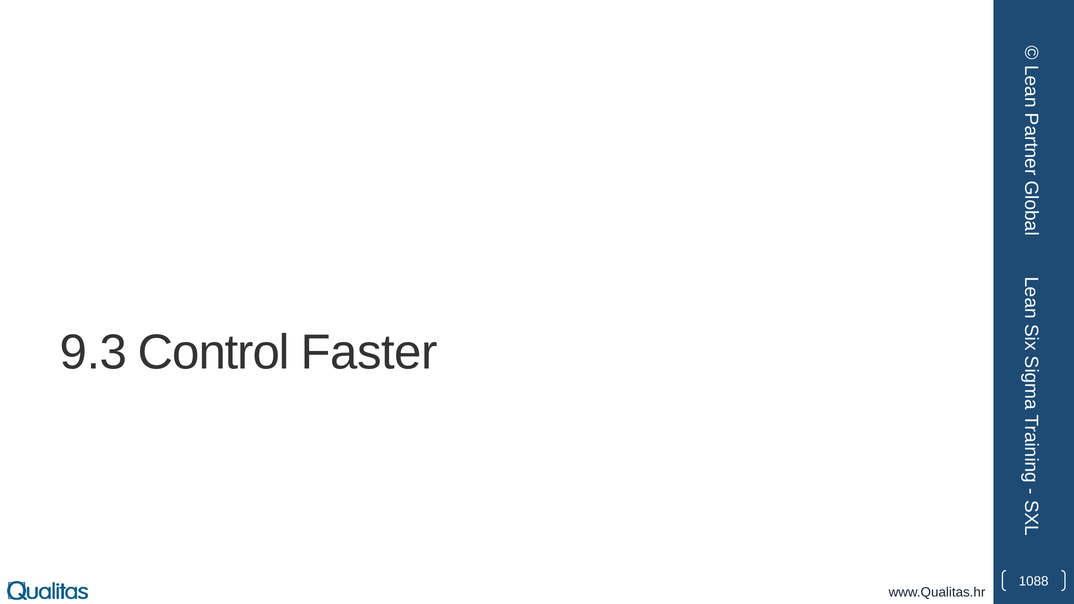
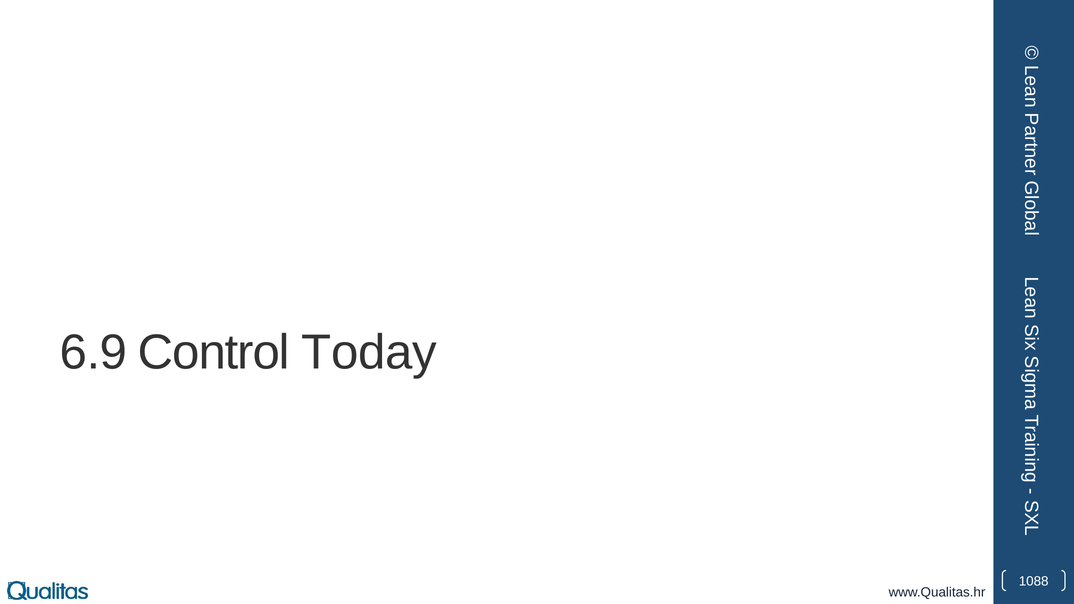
9.3: 9.3 -> 6.9 (94, 353)
Faster: Faster -> Today (369, 353)
